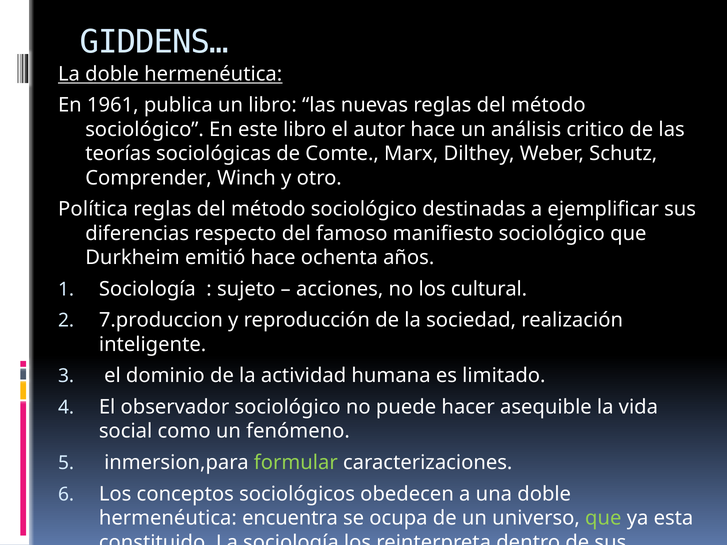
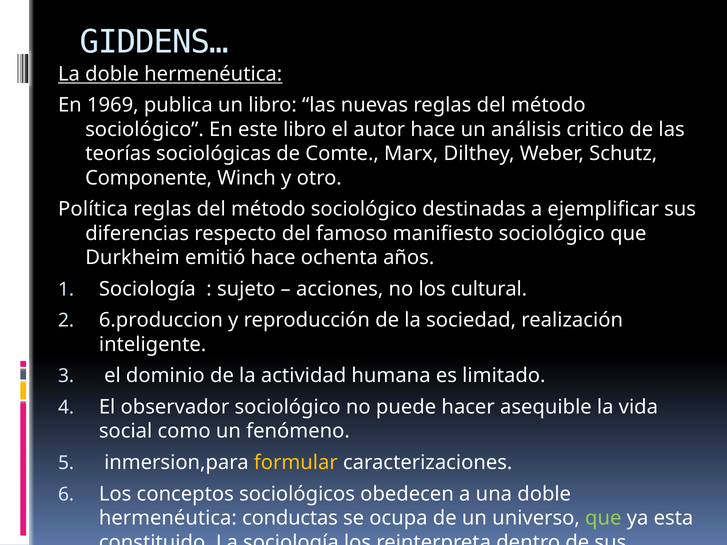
1961: 1961 -> 1969 (113, 105)
Comprender: Comprender -> Componente (149, 178)
7.produccion: 7.produccion -> 6.produccion (161, 320)
formular colour: light green -> yellow (296, 463)
encuentra: encuentra -> conductas (290, 518)
